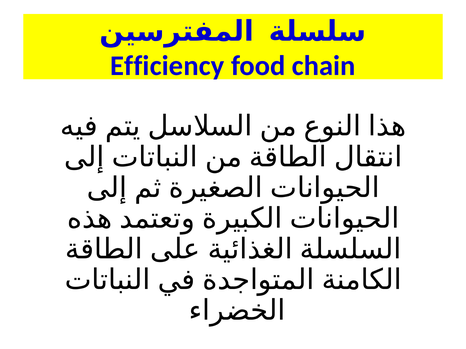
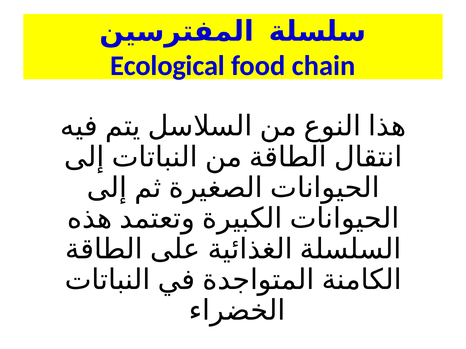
Efficiency: Efficiency -> Ecological (168, 66)
